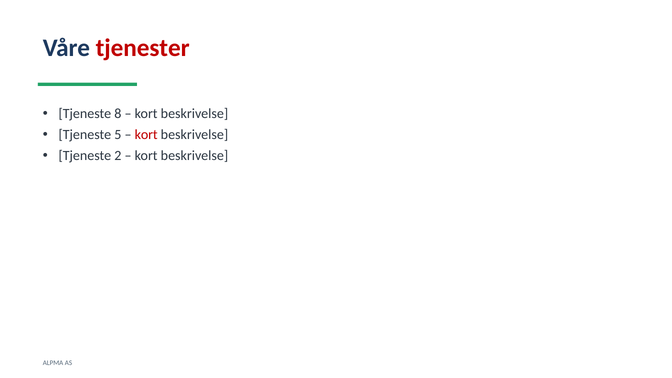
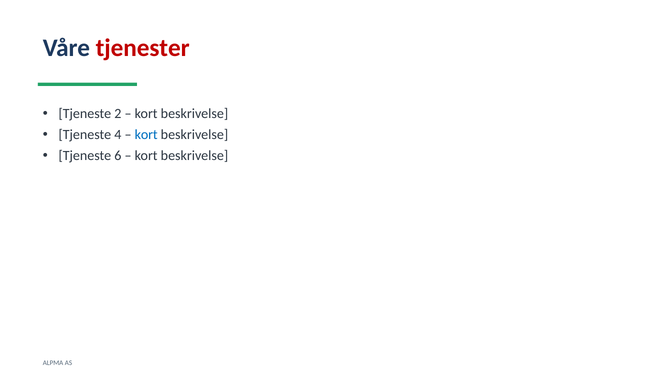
8: 8 -> 2 (118, 114)
5: 5 -> 4 (118, 135)
kort colour: red -> blue (146, 135)
2: 2 -> 6 (118, 156)
